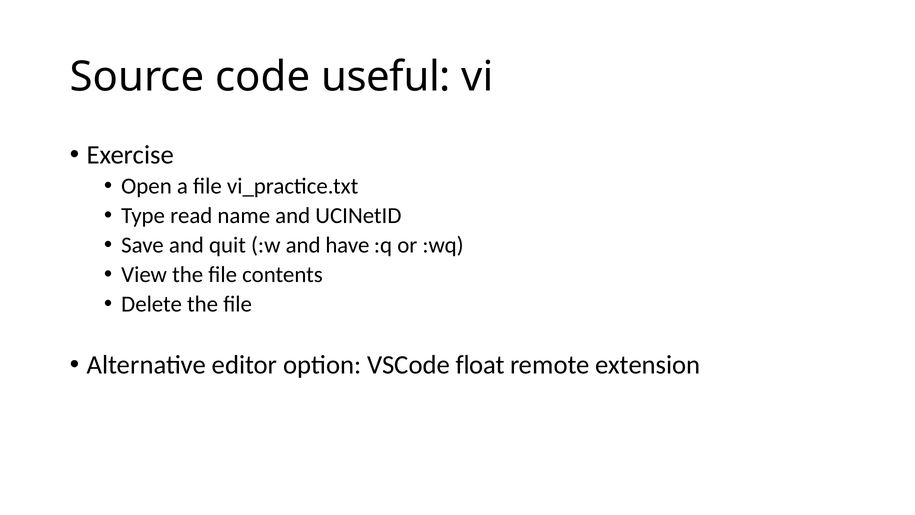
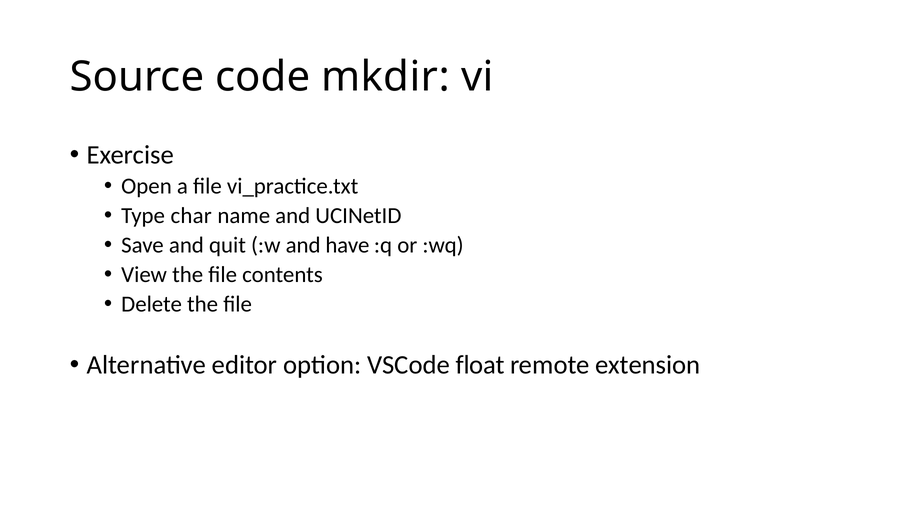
useful: useful -> mkdir (385, 77)
read: read -> char (191, 216)
